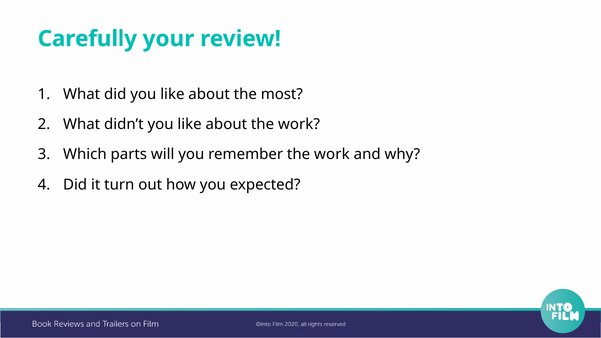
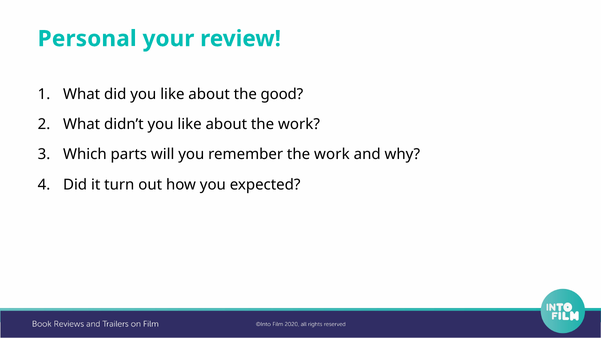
Carefully: Carefully -> Personal (87, 39)
most: most -> good (282, 94)
